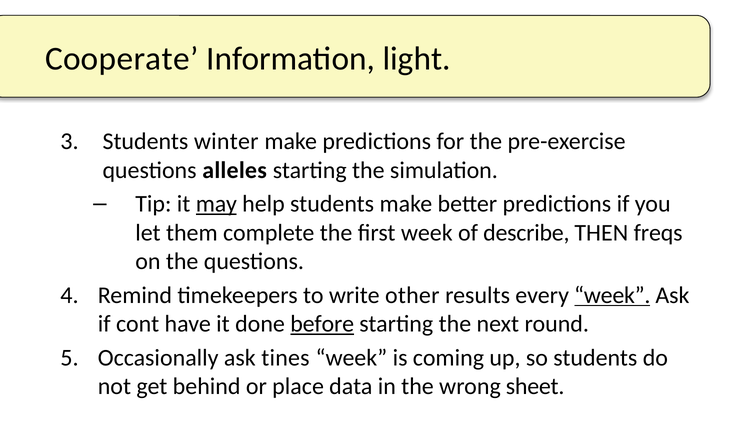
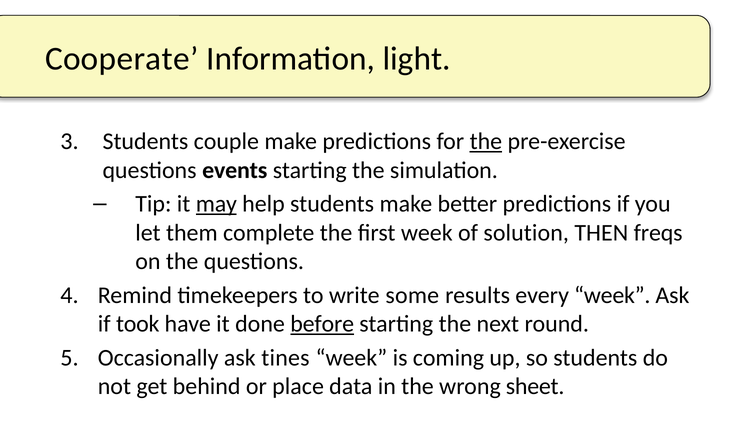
winter: winter -> couple (226, 141)
the underline: none -> present (486, 141)
alleles: alleles -> events (235, 170)
describe: describe -> solution (526, 233)
other: other -> some (412, 295)
week underline: present -> none (612, 295)
cont: cont -> took (138, 324)
